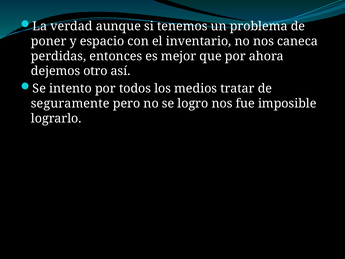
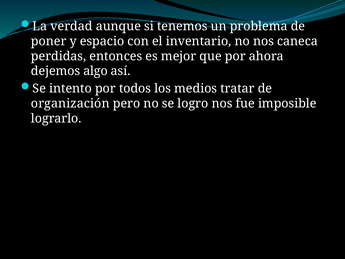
otro: otro -> algo (96, 71)
seguramente: seguramente -> organización (70, 103)
